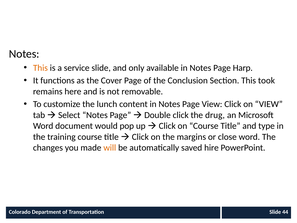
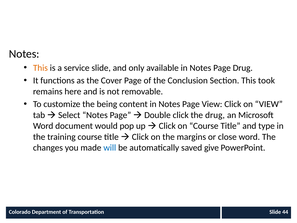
Page Harp: Harp -> Drug (243, 68)
lunch: lunch -> being (107, 104)
will colour: orange -> blue (110, 148)
hire: hire -> give (211, 148)
